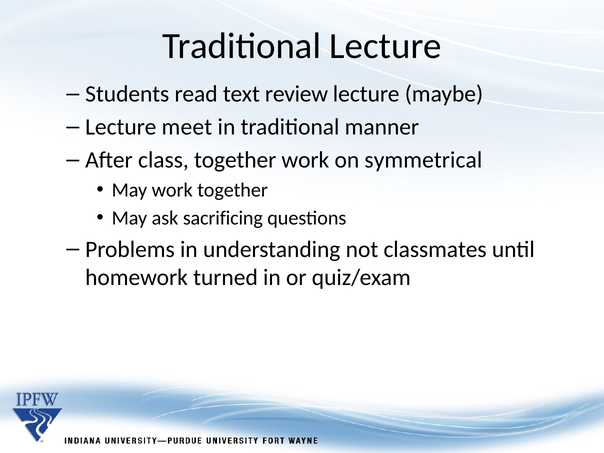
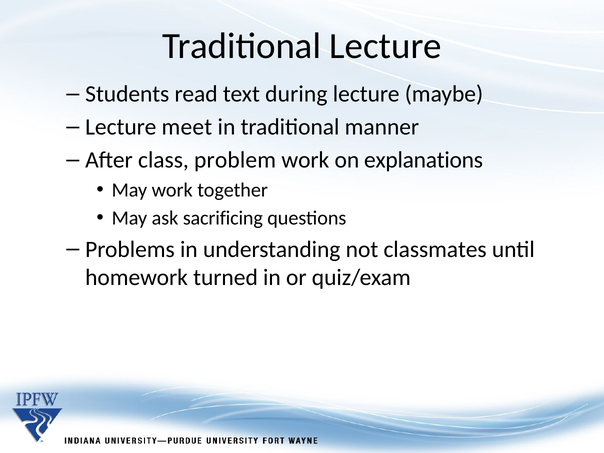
review: review -> during (296, 94)
class together: together -> problem (235, 160)
symmetrical: symmetrical -> explanations (424, 160)
